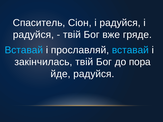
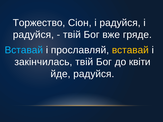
Спаситель: Спаситель -> Торжество (39, 23)
вставай colour: light blue -> yellow (130, 50)
пора: пора -> квіти (140, 62)
